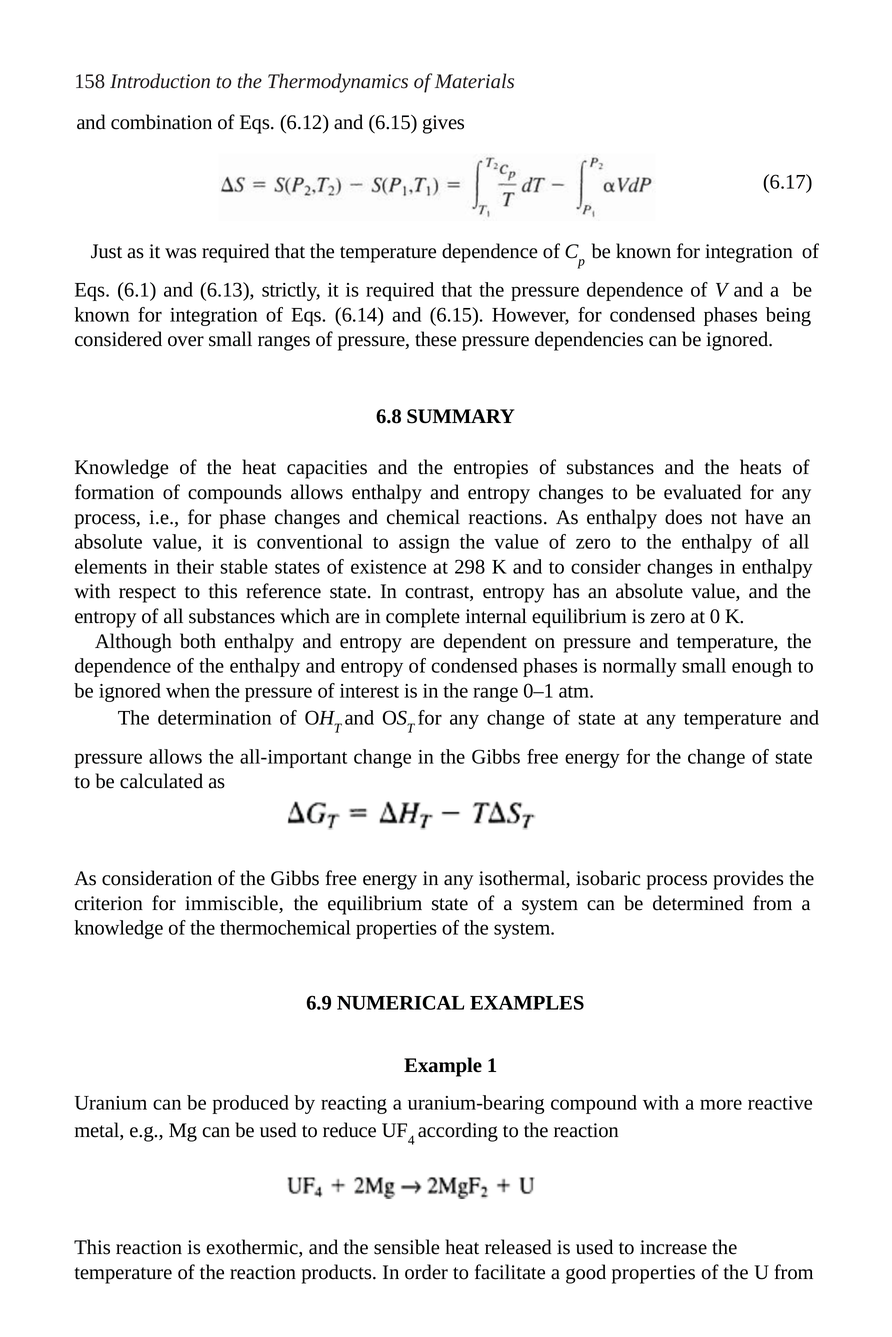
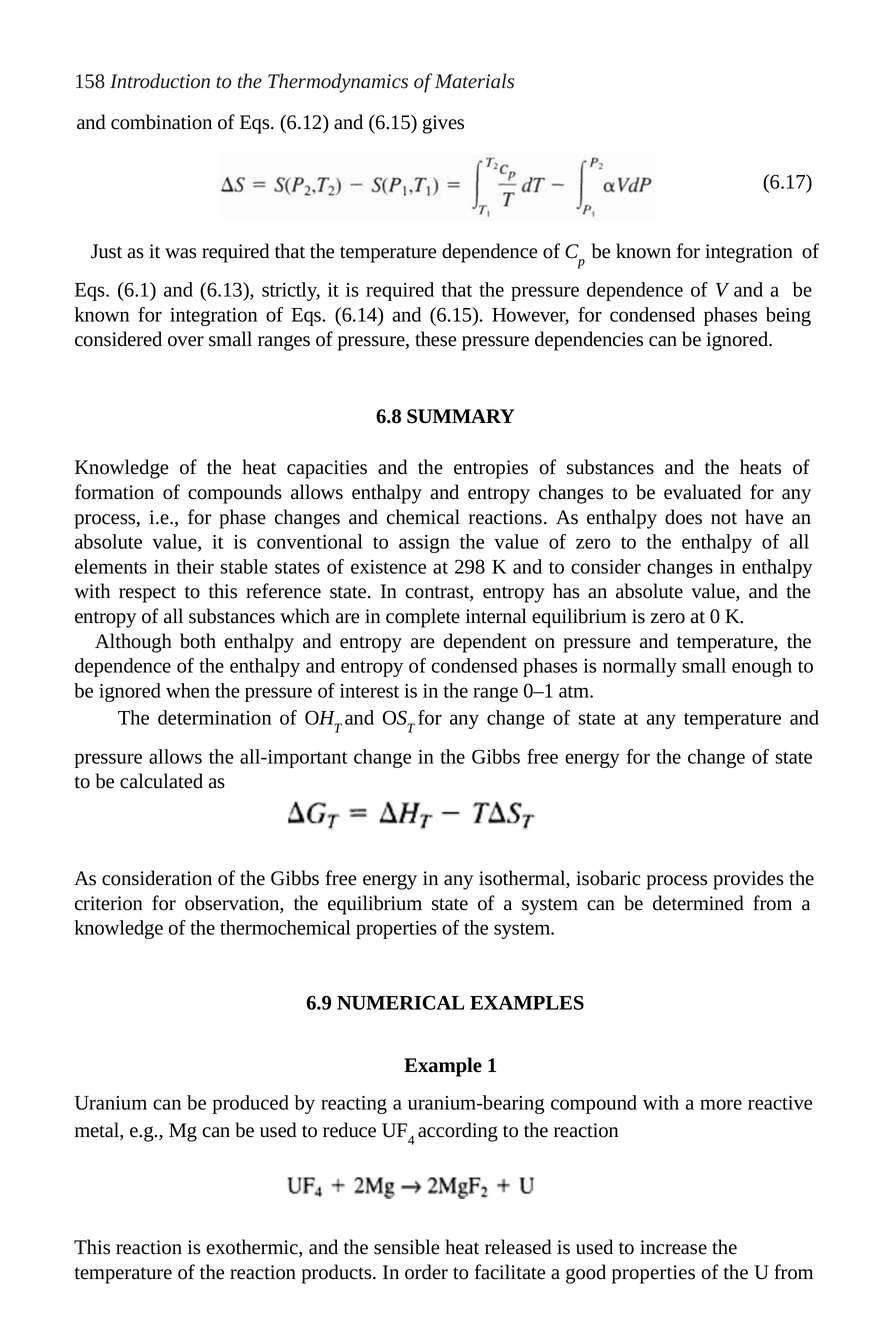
immiscible: immiscible -> observation (235, 904)
